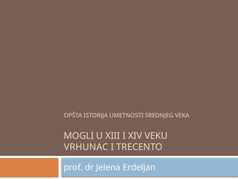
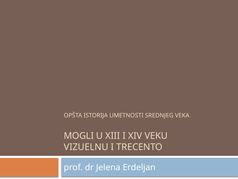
VRHUNAC: VRHUNAC -> VIZUELNU (86, 147)
